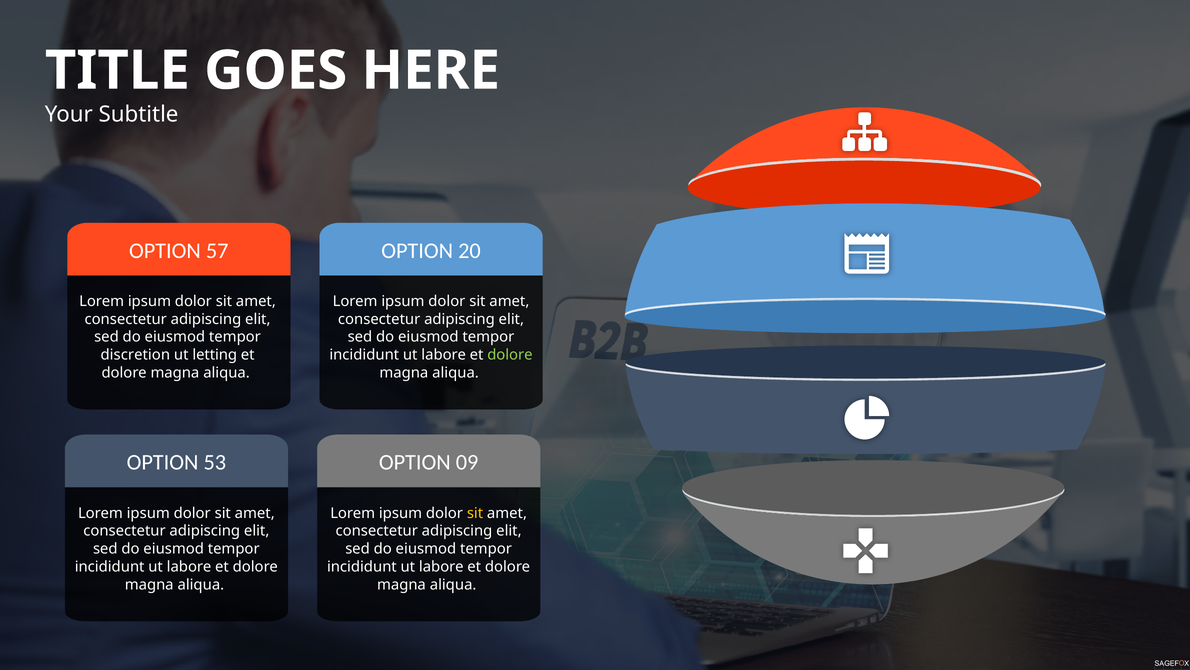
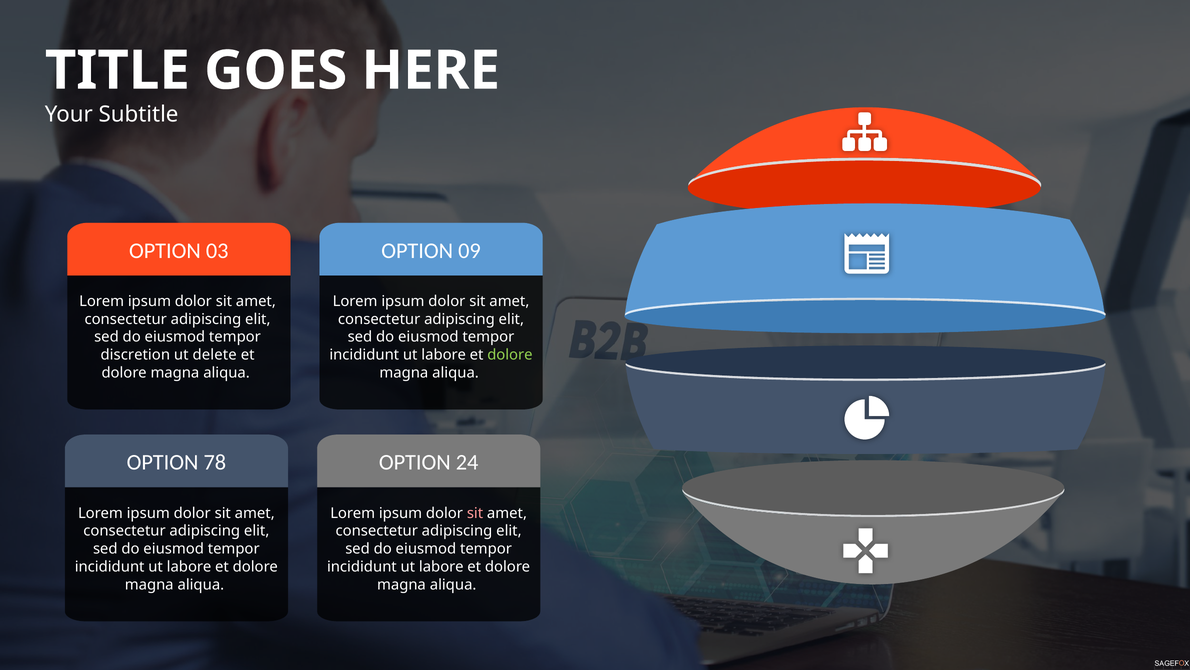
57: 57 -> 03 (217, 250)
20: 20 -> 09 (469, 250)
letting: letting -> delete (215, 355)
53: 53 -> 78 (215, 462)
09: 09 -> 24 (467, 462)
sit colour: yellow -> pink (475, 513)
